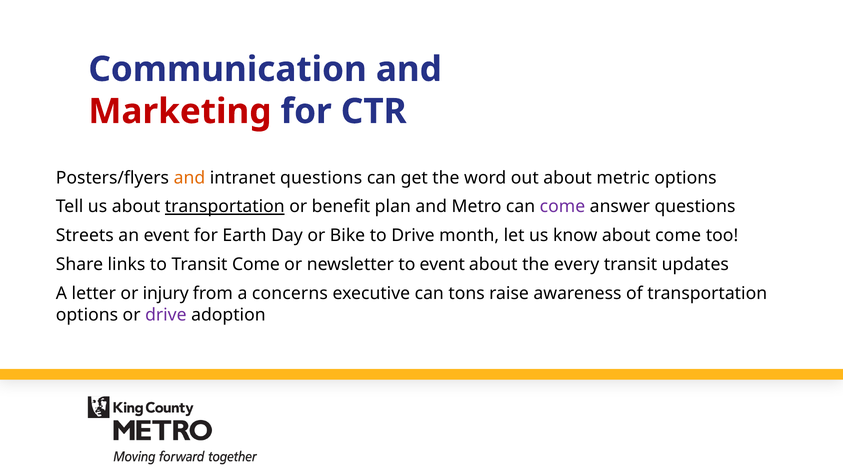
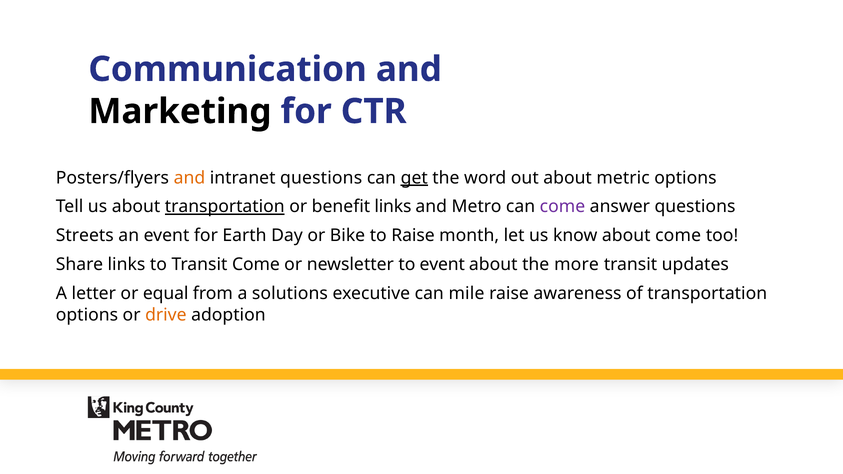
Marketing colour: red -> black (180, 112)
get underline: none -> present (414, 178)
benefit plan: plan -> links (393, 207)
to Drive: Drive -> Raise (413, 236)
every: every -> more (577, 265)
injury: injury -> equal (166, 294)
concerns: concerns -> solutions (290, 294)
tons: tons -> mile (466, 294)
drive colour: purple -> orange (166, 315)
